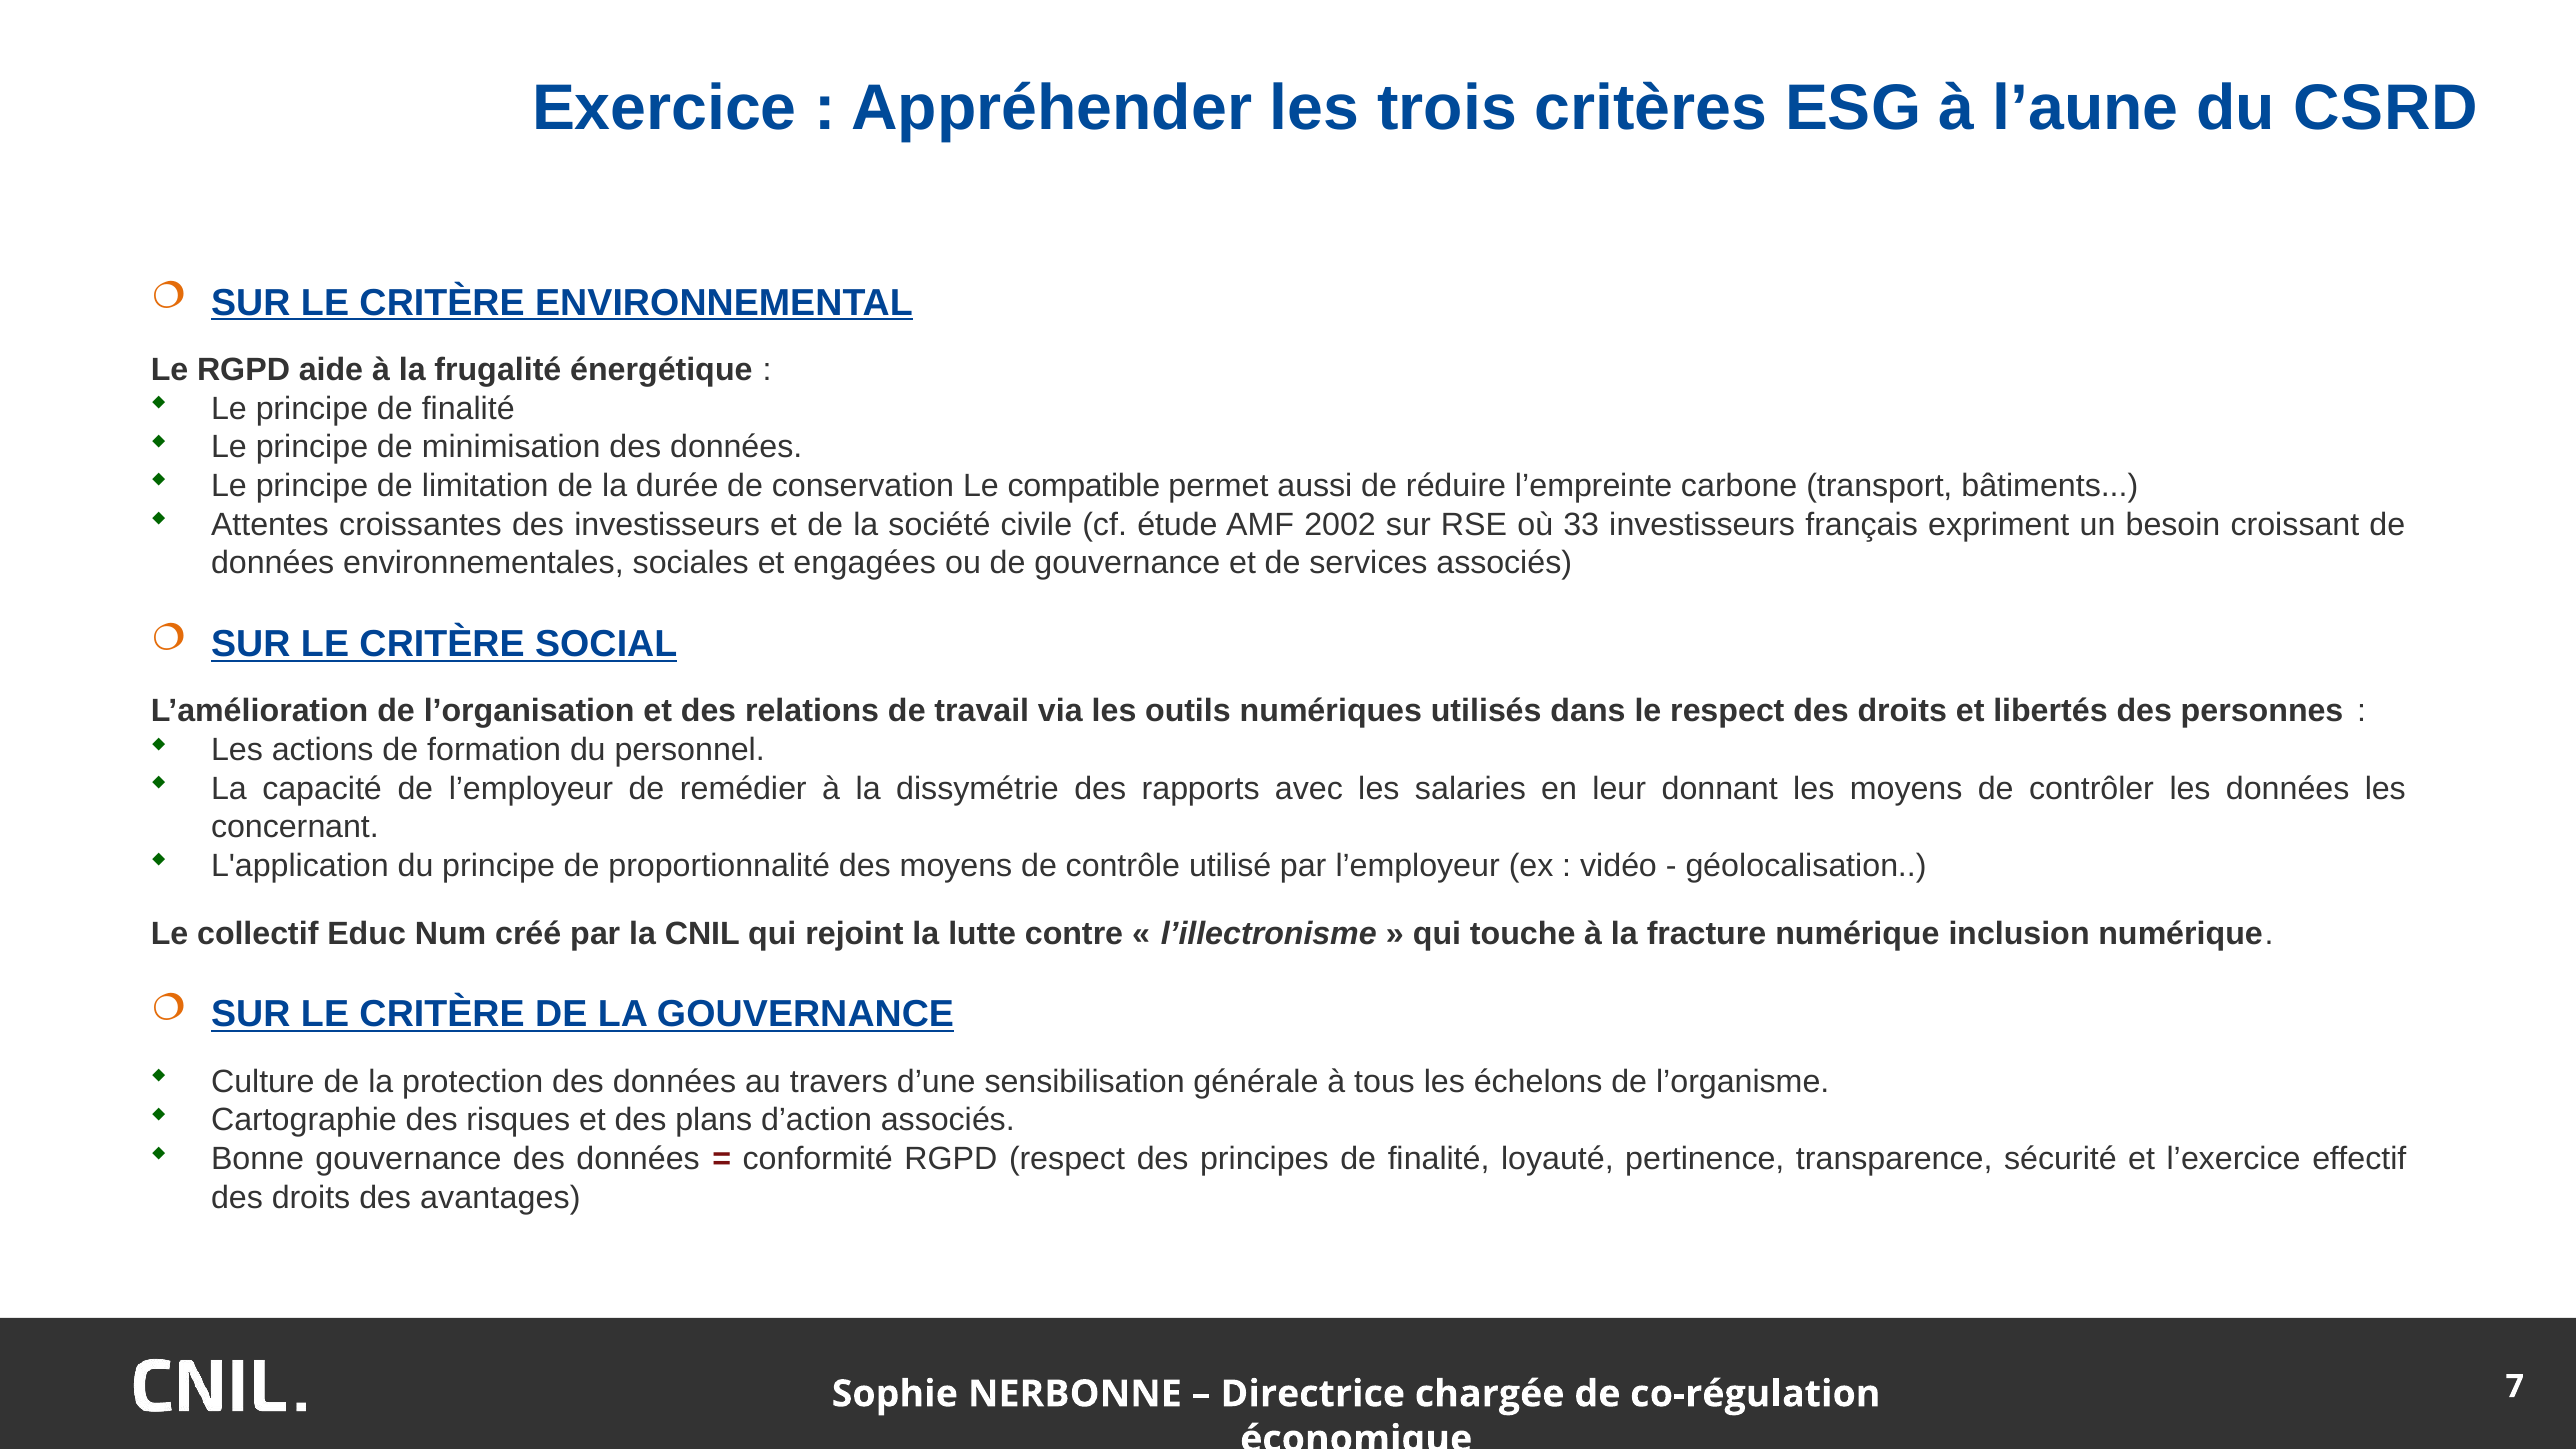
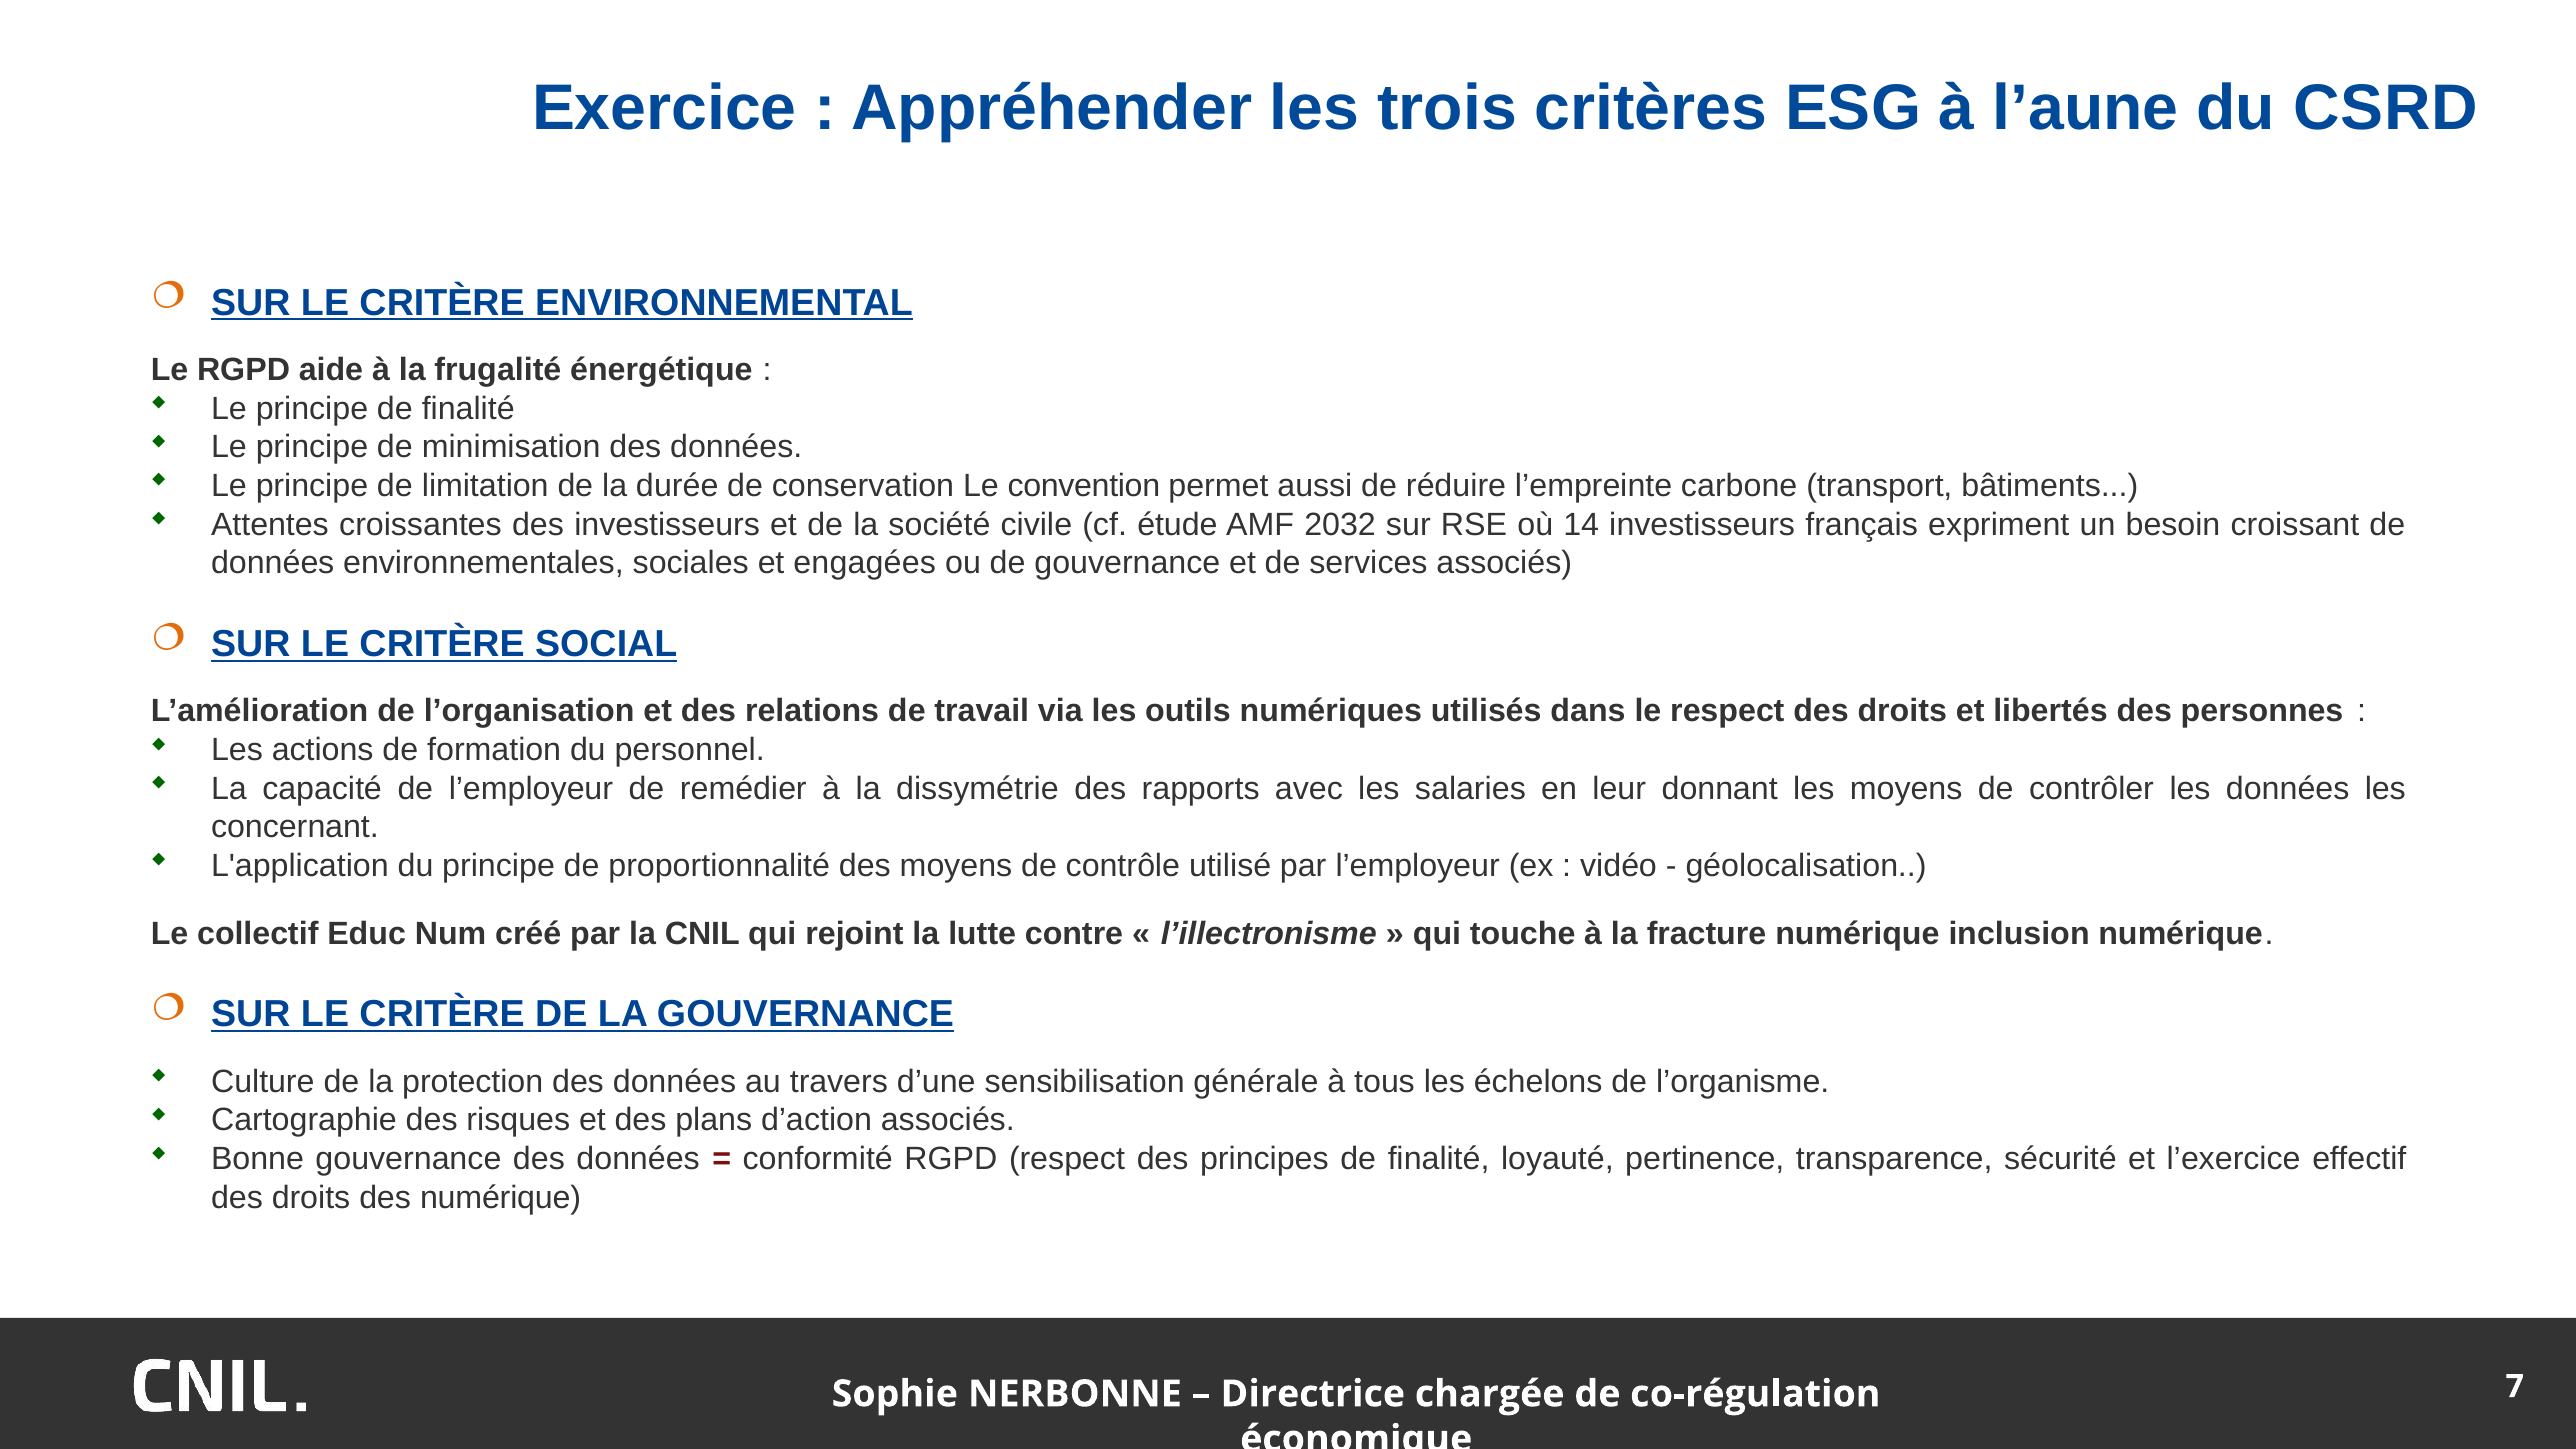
compatible: compatible -> convention (1084, 486)
2002: 2002 -> 2032 (1340, 524)
33: 33 -> 14 (1581, 524)
des avantages: avantages -> numérique (501, 1197)
